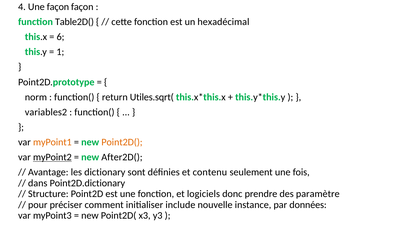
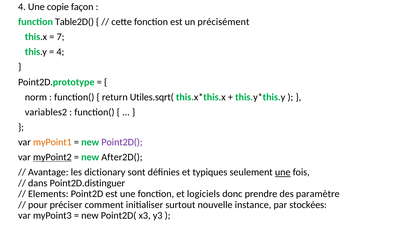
Une façon: façon -> copie (58, 7)
hexadécimal: hexadécimal -> précisément (223, 22)
6: 6 -> 7 (60, 37)
1: 1 -> 4 (60, 52)
Point2D( colour: orange -> purple (122, 142)
contenu: contenu -> typiques (210, 172)
une underline: none -> present (283, 172)
Point2D.dictionary: Point2D.dictionary -> Point2D.distinguer (87, 183)
Structure: Structure -> Elements (48, 194)
include: include -> surtout (180, 205)
données: données -> stockées (308, 205)
